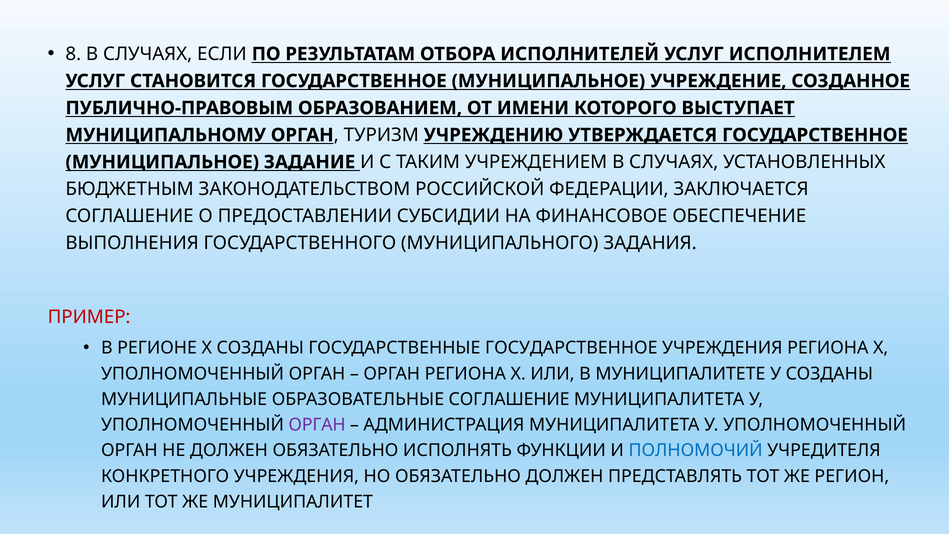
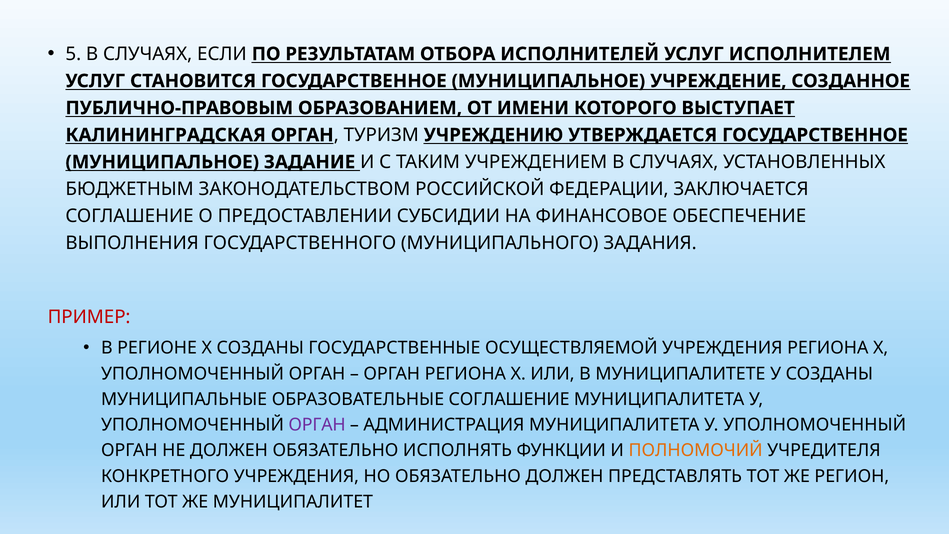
8: 8 -> 5 (73, 54)
МУНИЦИПАЛЬНОМУ: МУНИЦИПАЛЬНОМУ -> КАЛИНИНГРАДСКАЯ (166, 135)
ГОСУДАРСТВЕННЫЕ ГОСУДАРСТВЕННОЕ: ГОСУДАРСТВЕННОЕ -> ОСУЩЕСТВЛЯЕМОЙ (571, 348)
ПОЛНОМОЧИЙ colour: blue -> orange (696, 450)
